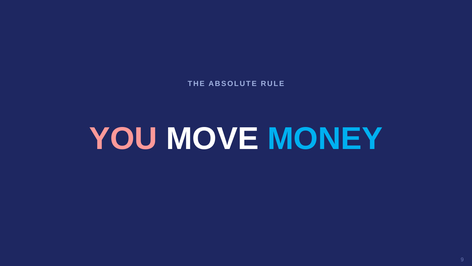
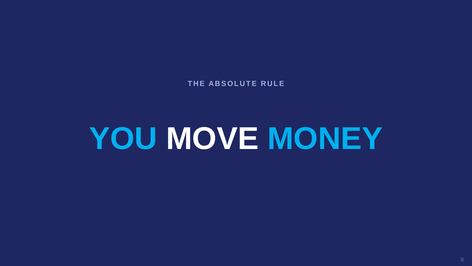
YOU colour: pink -> light blue (123, 138)
